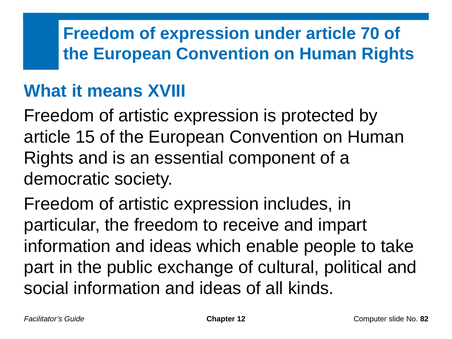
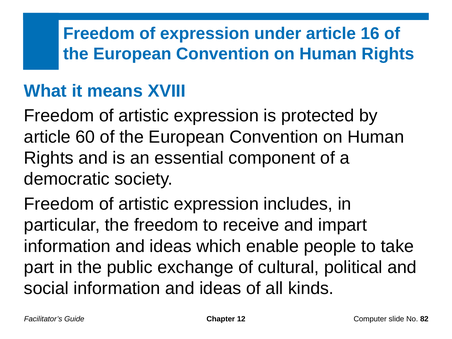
70: 70 -> 16 (370, 34)
15: 15 -> 60 (85, 137)
